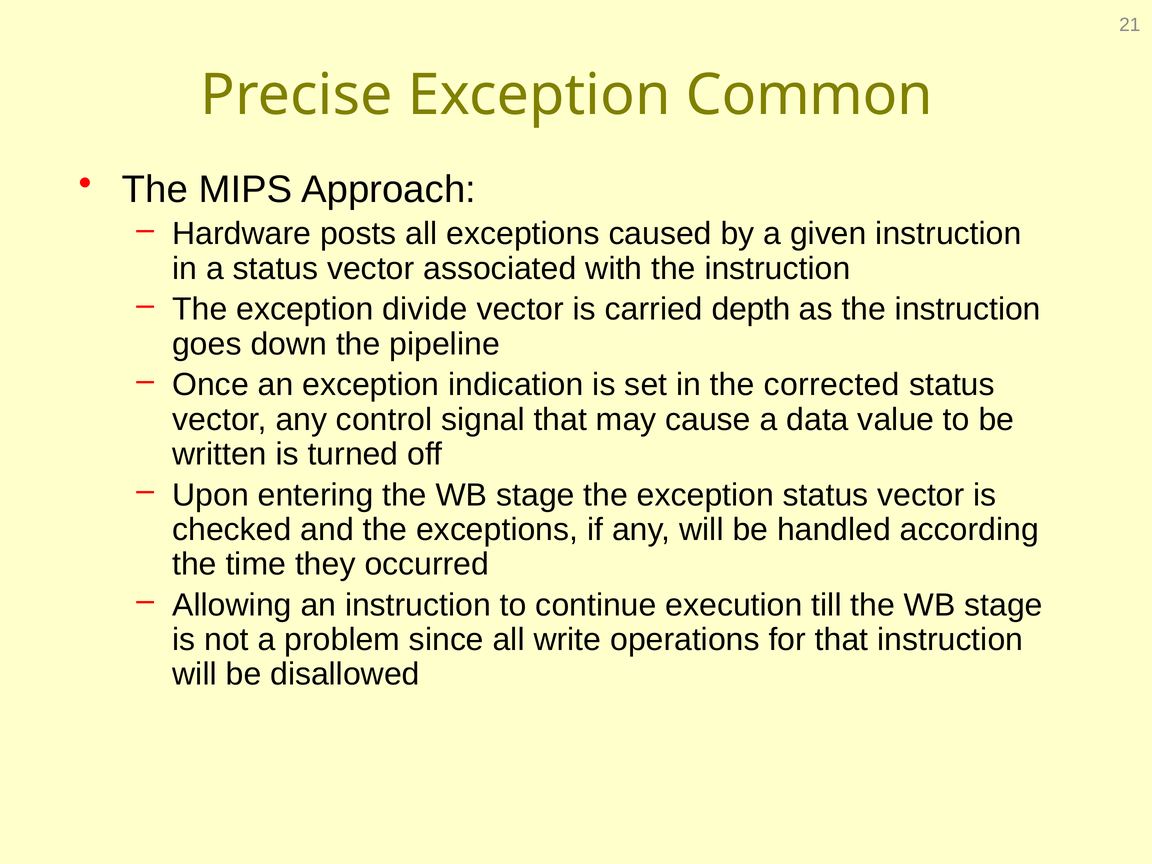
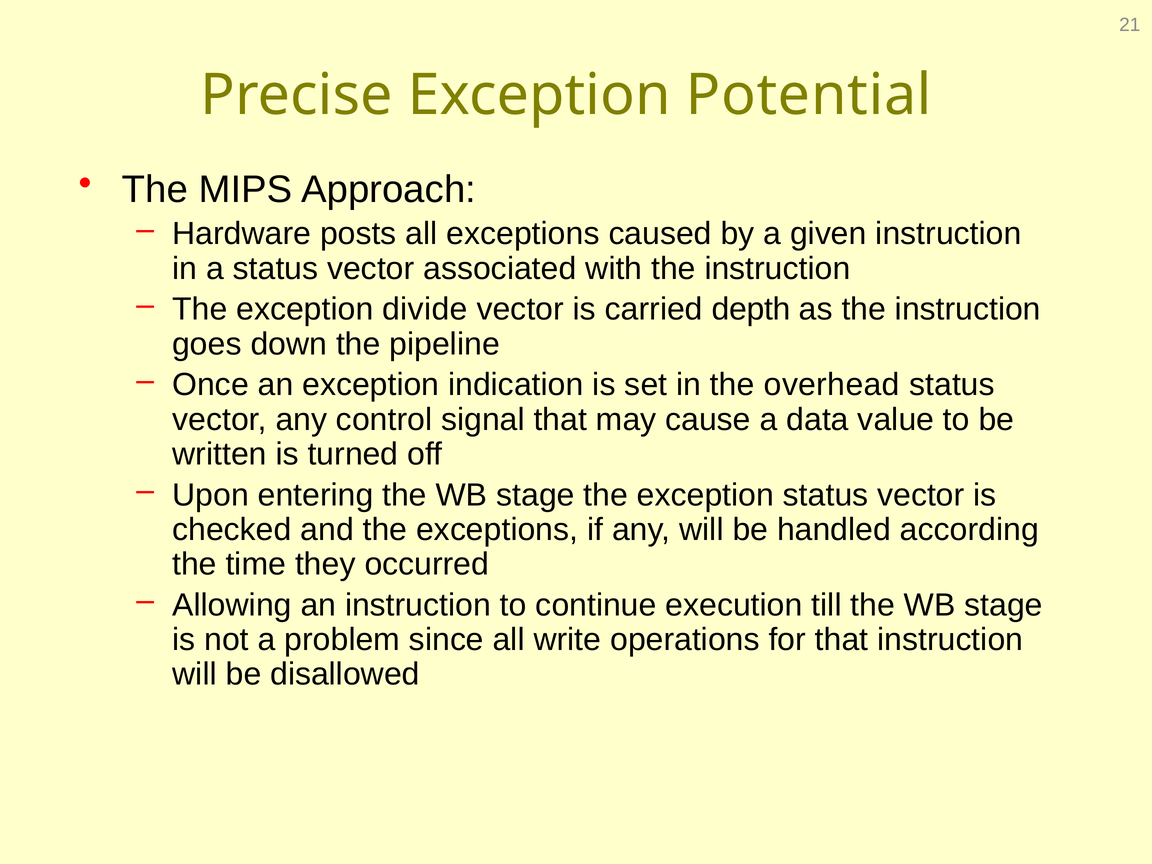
Common: Common -> Potential (809, 95)
corrected: corrected -> overhead (832, 385)
